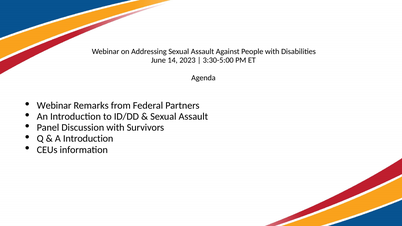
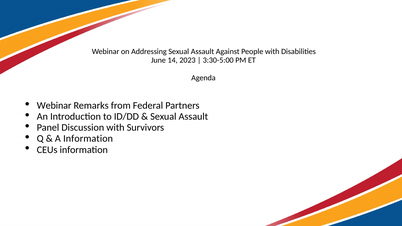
A Introduction: Introduction -> Information (88, 139)
